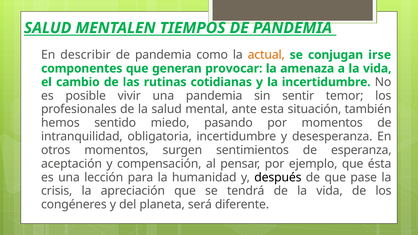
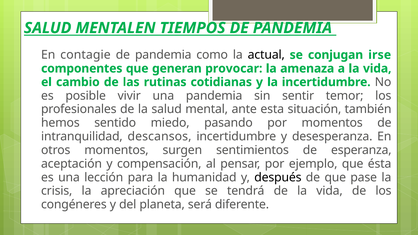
describir: describir -> contagie (86, 55)
actual colour: orange -> black (266, 55)
obligatoria: obligatoria -> descansos (160, 137)
